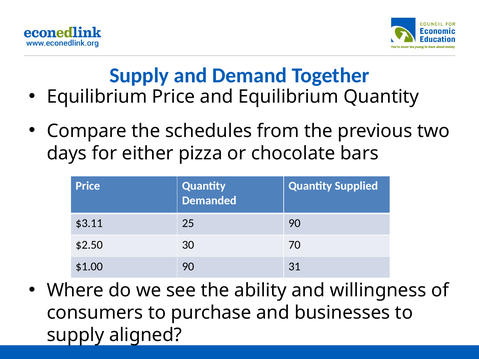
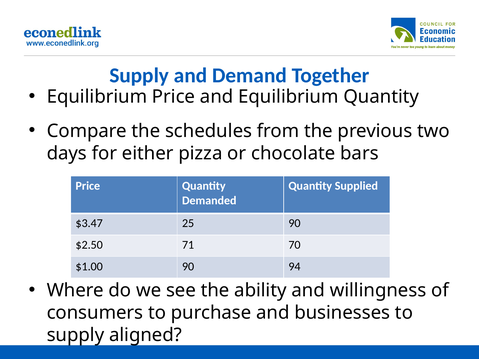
$3.11: $3.11 -> $3.47 (89, 223)
30: 30 -> 71 (188, 245)
31: 31 -> 94 (294, 267)
